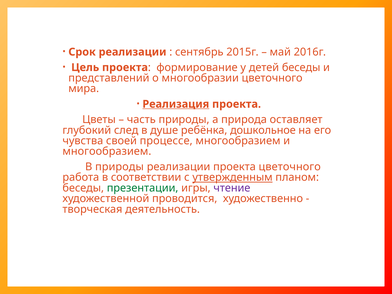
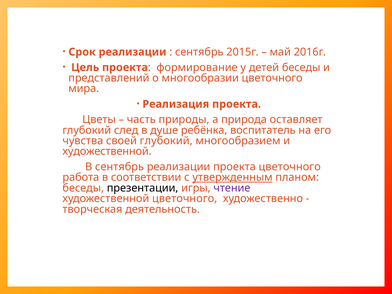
Реализация underline: present -> none (176, 104)
дошкольное: дошкольное -> воспитатель (263, 130)
своей процессе: процессе -> глубокий (166, 141)
многообразием: многообразием -> художественной (107, 151)
В природы: природы -> сентябрь (119, 167)
презентации colour: green -> black (143, 188)
художественной проводится: проводится -> цветочного (185, 199)
